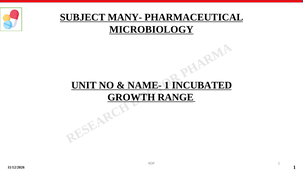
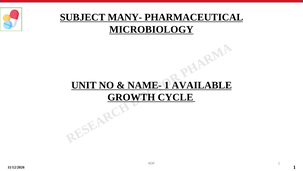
INCUBATED: INCUBATED -> AVAILABLE (202, 85)
RANGE: RANGE -> CYCLE (175, 97)
